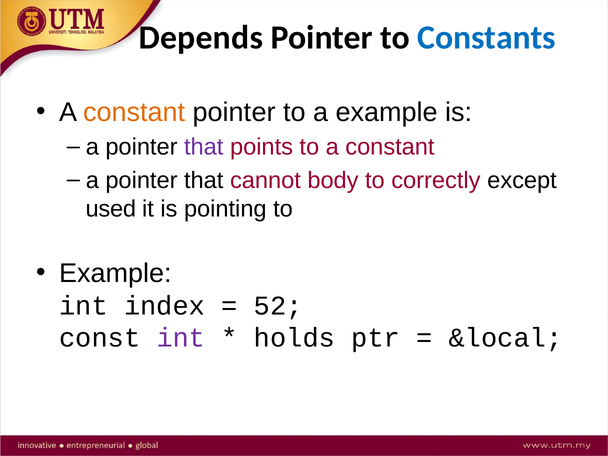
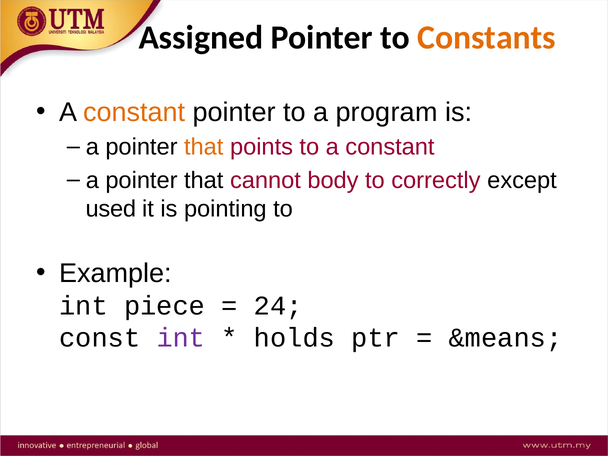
Depends: Depends -> Assigned (201, 38)
Constants colour: blue -> orange (487, 38)
a example: example -> program (387, 112)
that colour: purple -> orange (204, 147)
index: index -> piece (165, 306)
52: 52 -> 24 (278, 306)
&local: &local -> &means (505, 338)
